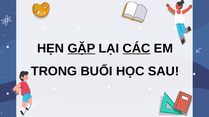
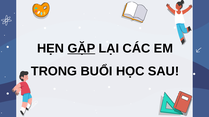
CÁC underline: present -> none (136, 49)
